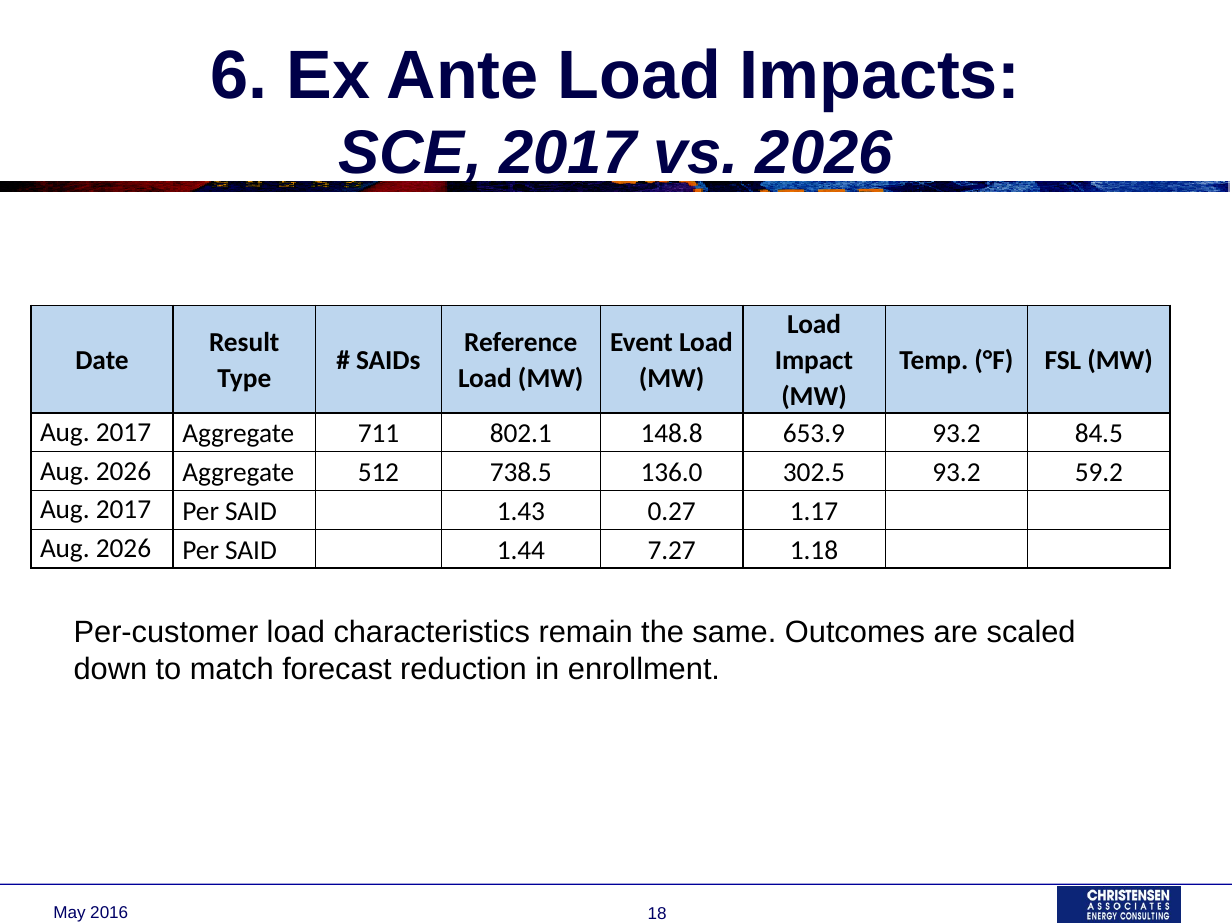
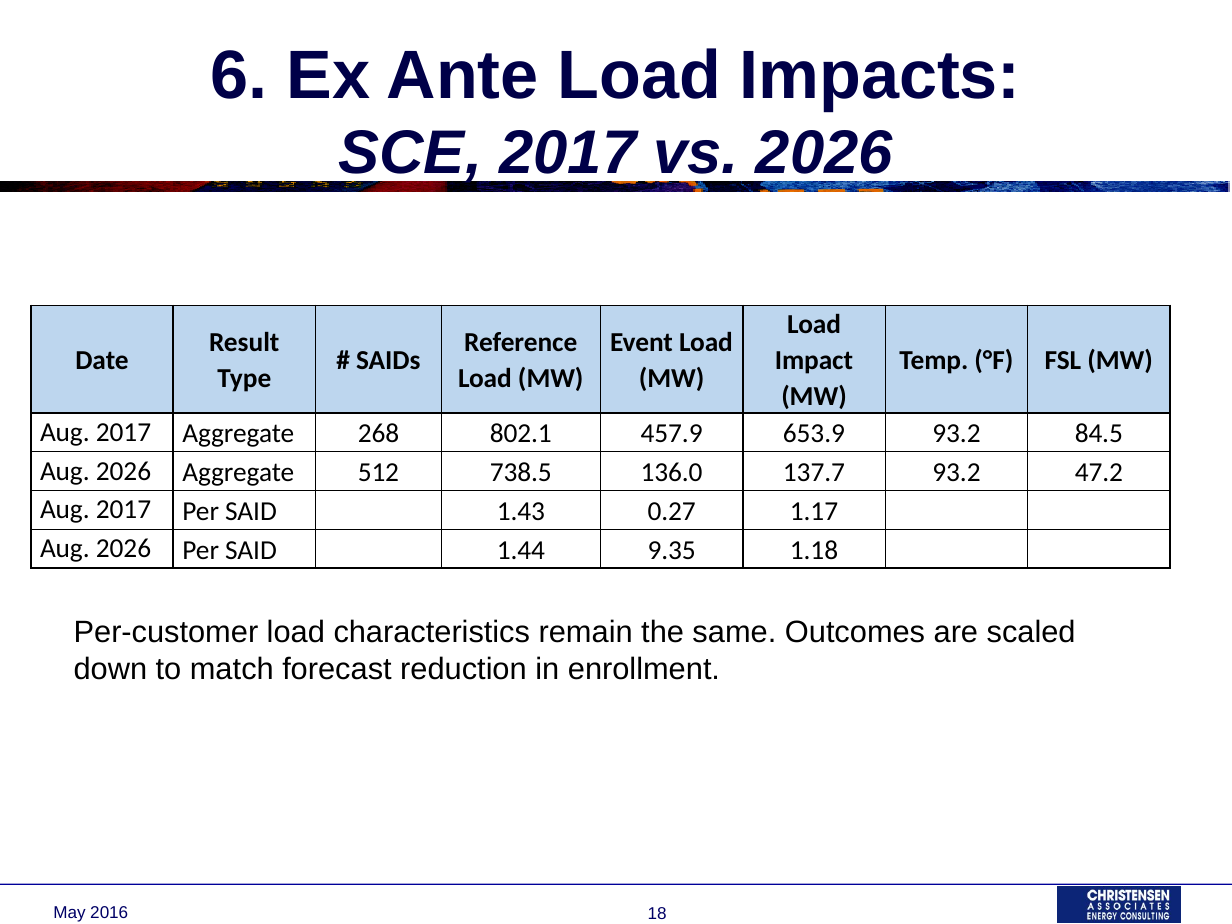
711: 711 -> 268 (378, 434)
148.8: 148.8 -> 457.9 (672, 434)
302.5: 302.5 -> 137.7 (814, 473)
59.2: 59.2 -> 47.2 (1099, 473)
7.27: 7.27 -> 9.35 (672, 550)
